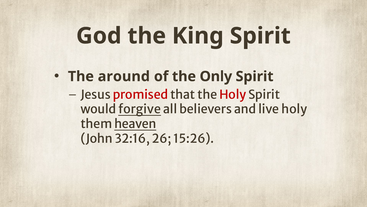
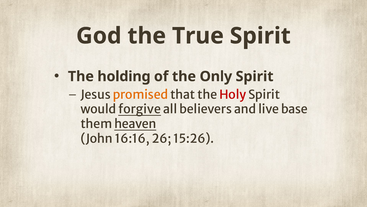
King: King -> True (198, 36)
around: around -> holding (124, 76)
promised colour: red -> orange (140, 94)
live holy: holy -> base (294, 109)
32:16: 32:16 -> 16:16 (132, 138)
